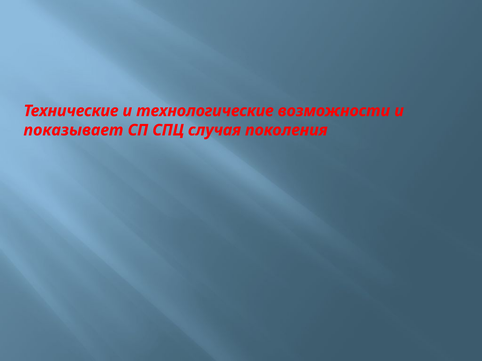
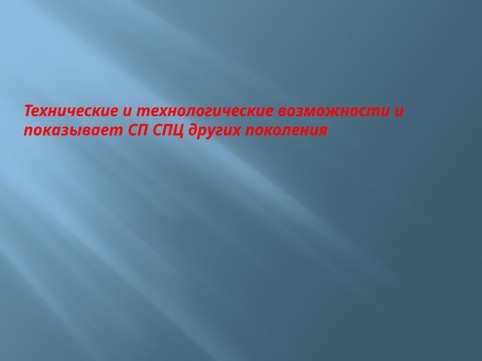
случая: случая -> других (215, 130)
